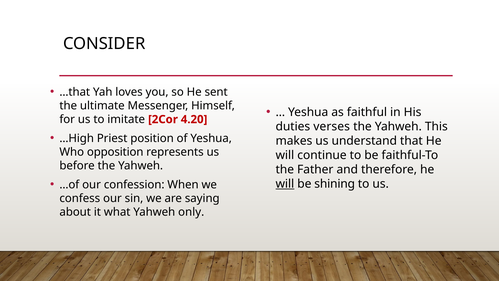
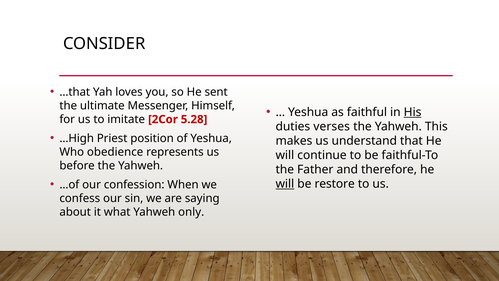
His underline: none -> present (413, 112)
4.20: 4.20 -> 5.28 (194, 119)
opposition: opposition -> obedience (115, 152)
shining: shining -> restore (335, 184)
